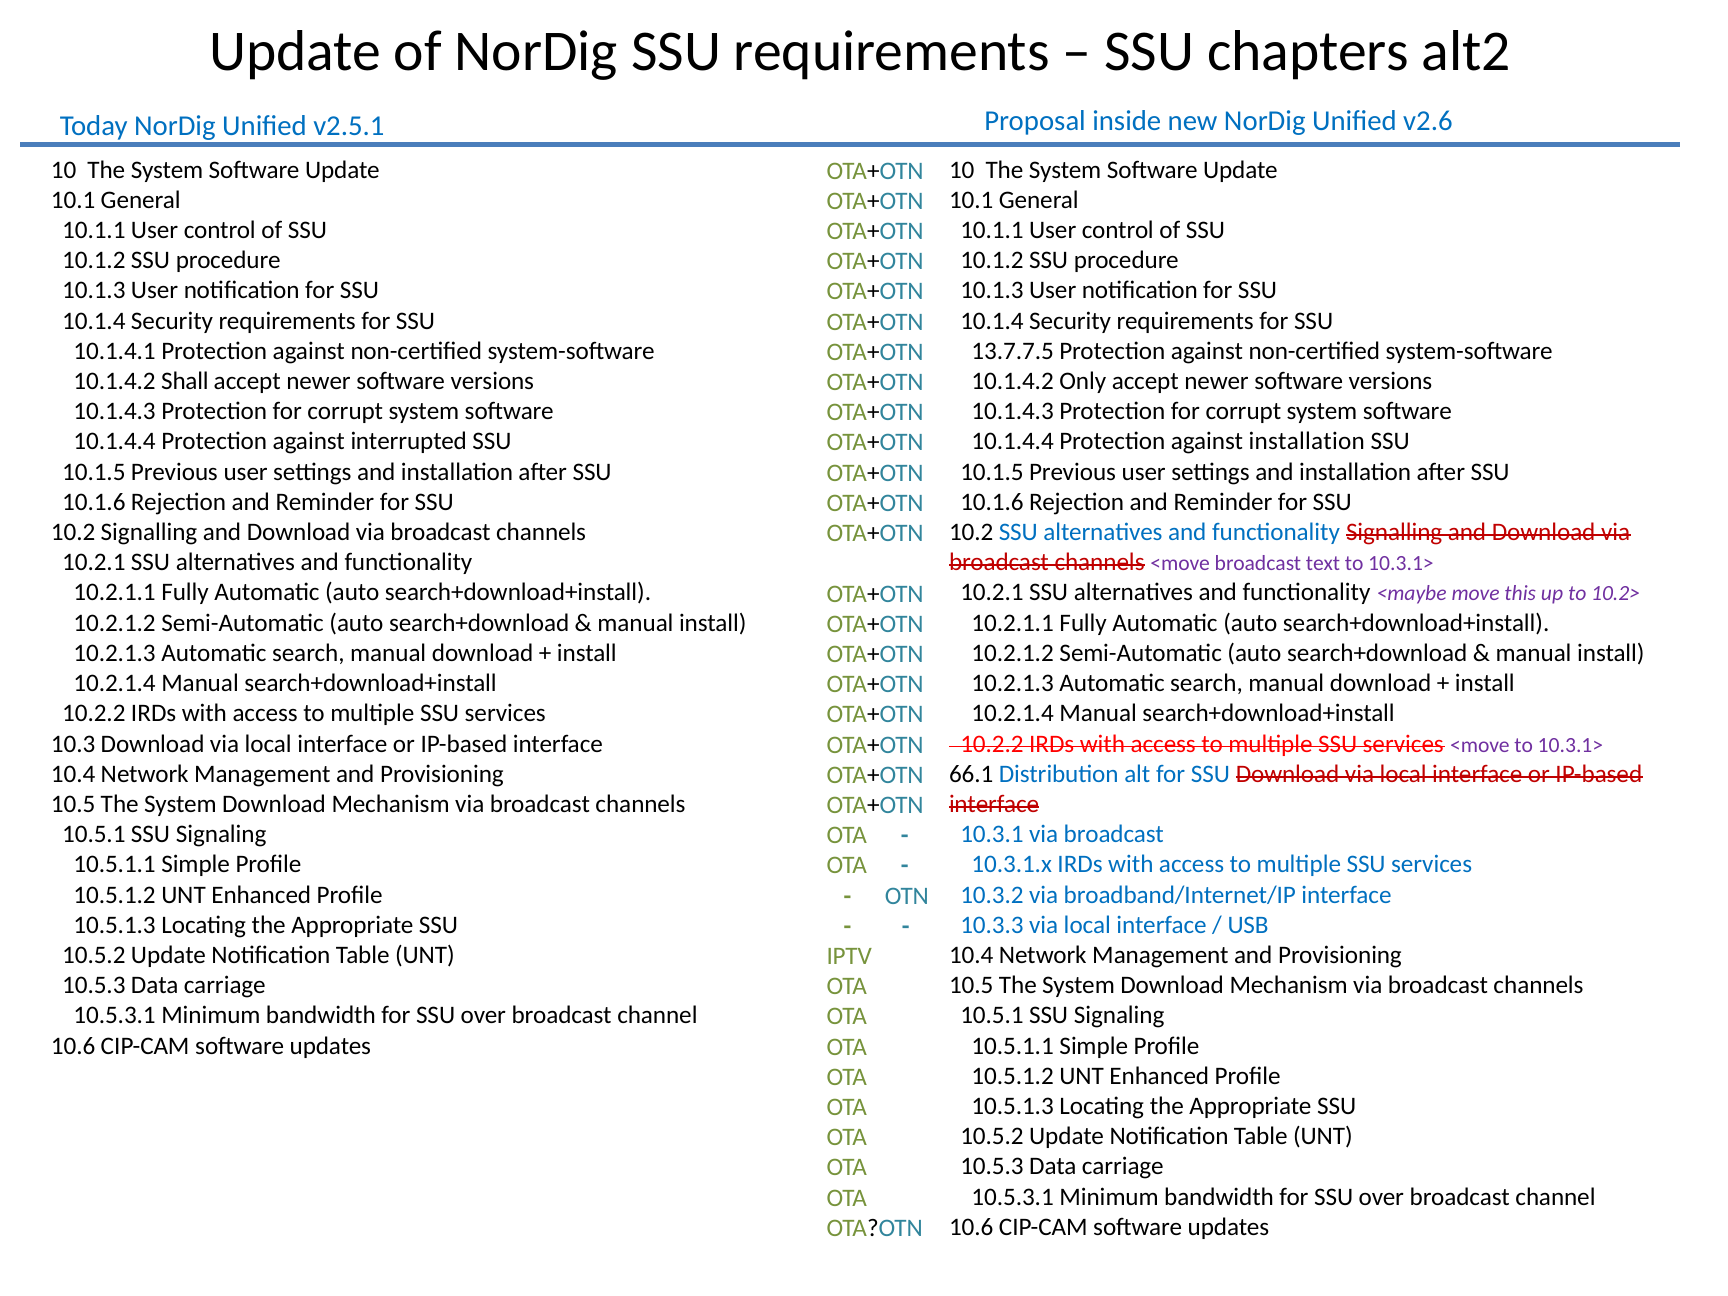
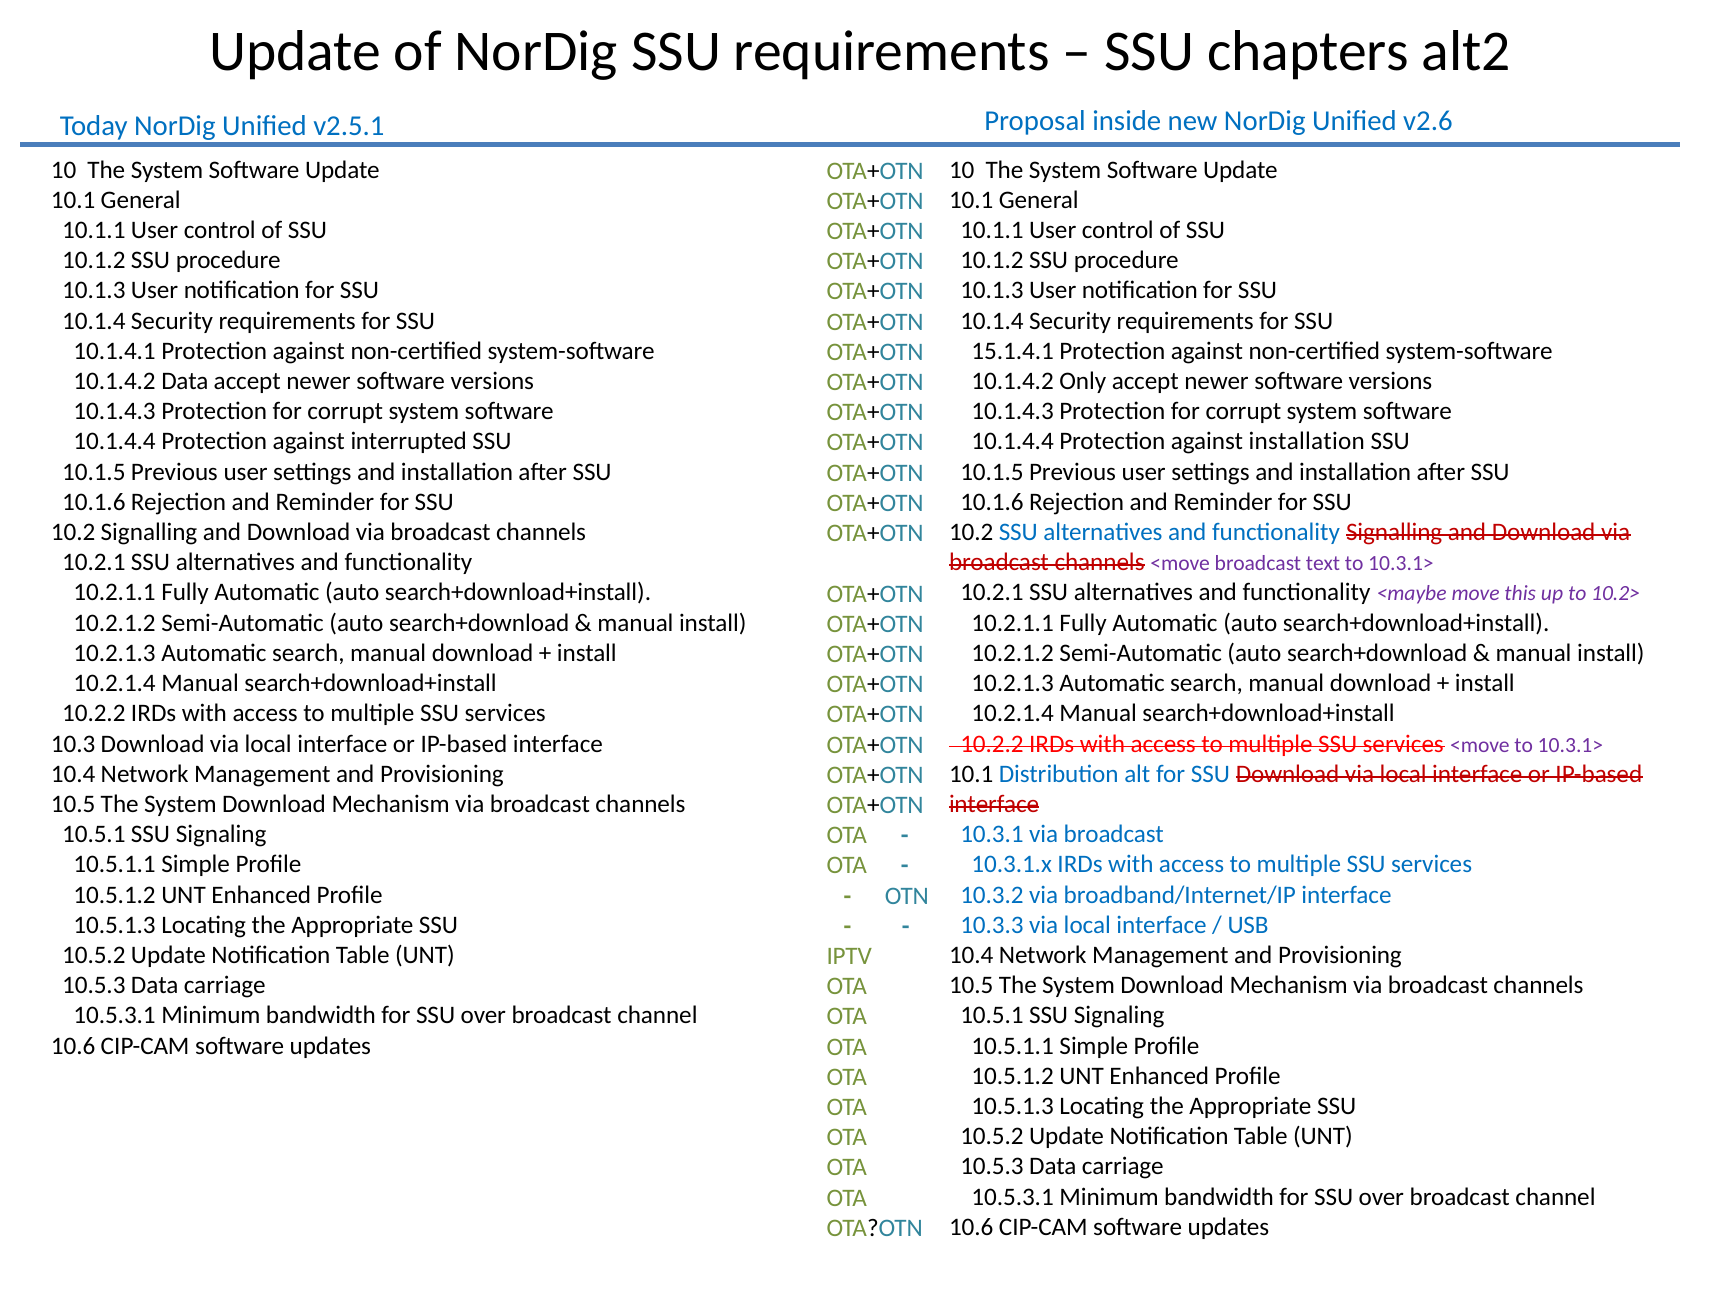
13.7.7.5: 13.7.7.5 -> 15.1.4.1 (1013, 351)
10.1.4.2 Shall: Shall -> Data (185, 381)
66.1: 66.1 -> 10.1 (971, 774)
